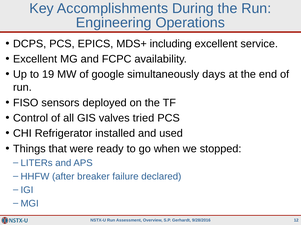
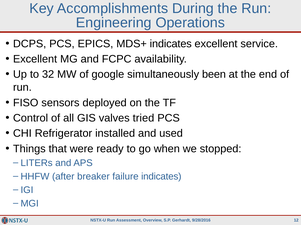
MDS+ including: including -> indicates (171, 44)
19: 19 -> 32 (48, 75)
days: days -> been (214, 75)
failure declared: declared -> indicates (161, 177)
